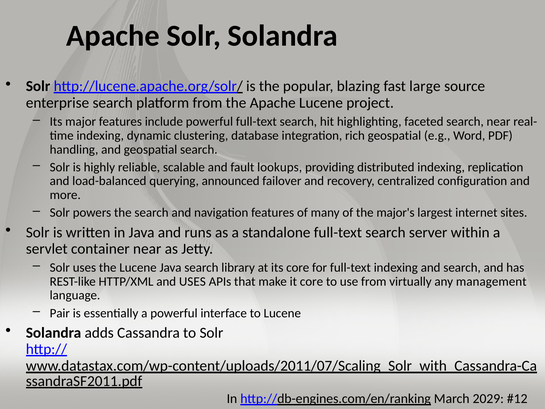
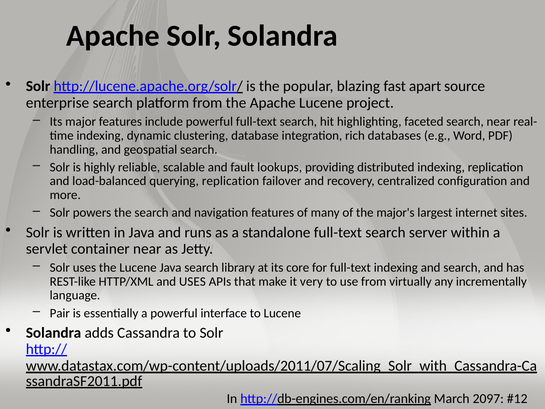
large: large -> apart (425, 86)
rich geospatial: geospatial -> databases (394, 135)
querying announced: announced -> replication (231, 181)
it core: core -> very (311, 281)
management: management -> incrementally (491, 281)
2029: 2029 -> 2097 (488, 399)
